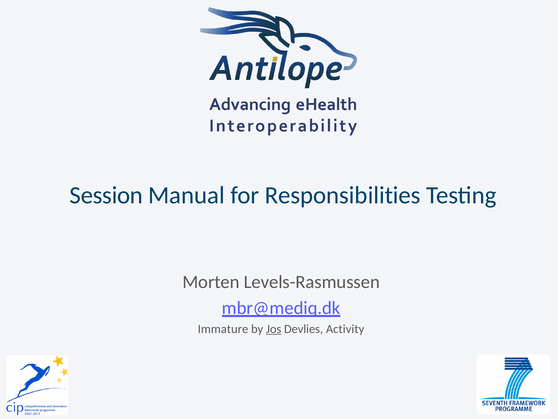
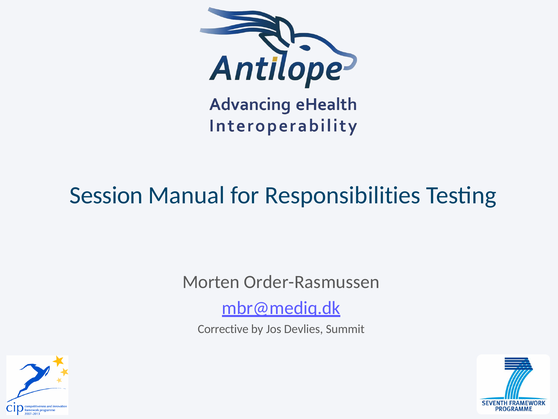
Levels-Rasmussen: Levels-Rasmussen -> Order-Rasmussen (312, 282)
Immature: Immature -> Corrective (223, 329)
Jos underline: present -> none (274, 329)
Activity: Activity -> Summit (345, 329)
